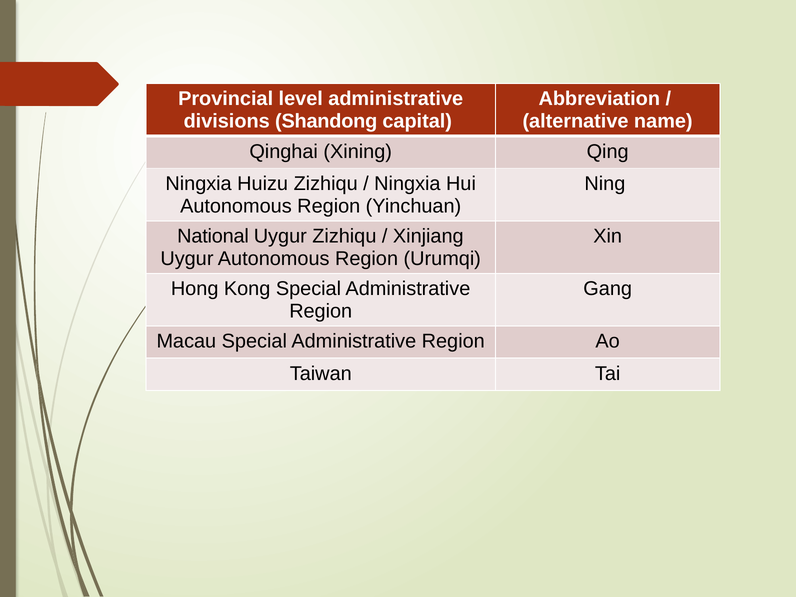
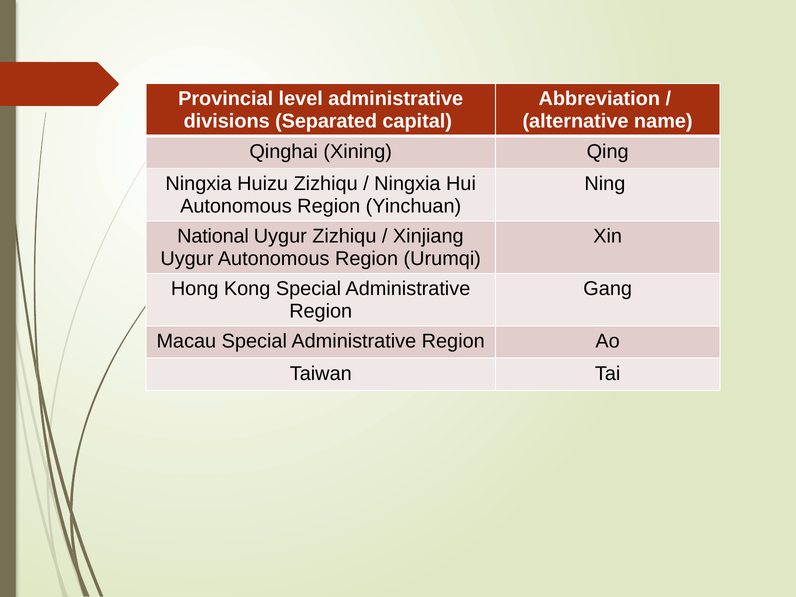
Shandong: Shandong -> Separated (326, 121)
